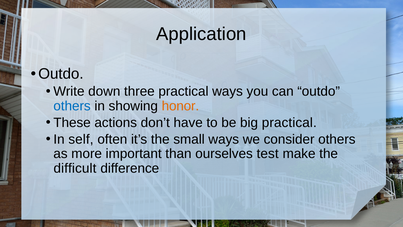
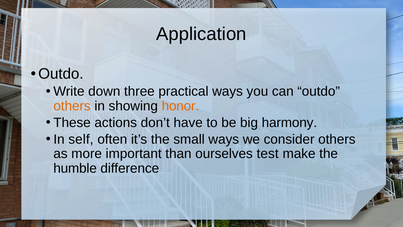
others colour: blue -> orange (72, 106)
big practical: practical -> harmony (289, 123)
difficult: difficult -> humble (75, 168)
